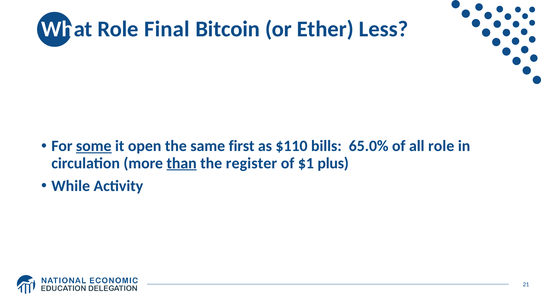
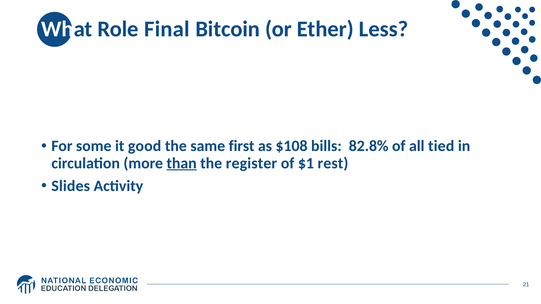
some underline: present -> none (94, 146)
open: open -> good (145, 146)
$110: $110 -> $108 (292, 146)
65.0%: 65.0% -> 82.8% (369, 146)
all role: role -> tied (441, 146)
plus: plus -> rest (333, 163)
While: While -> Slides (71, 186)
